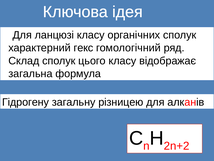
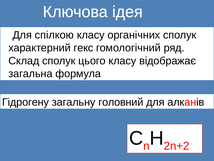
ланцюзі: ланцюзі -> спілкою (54, 35)
різницею: різницею -> головний (121, 102)
